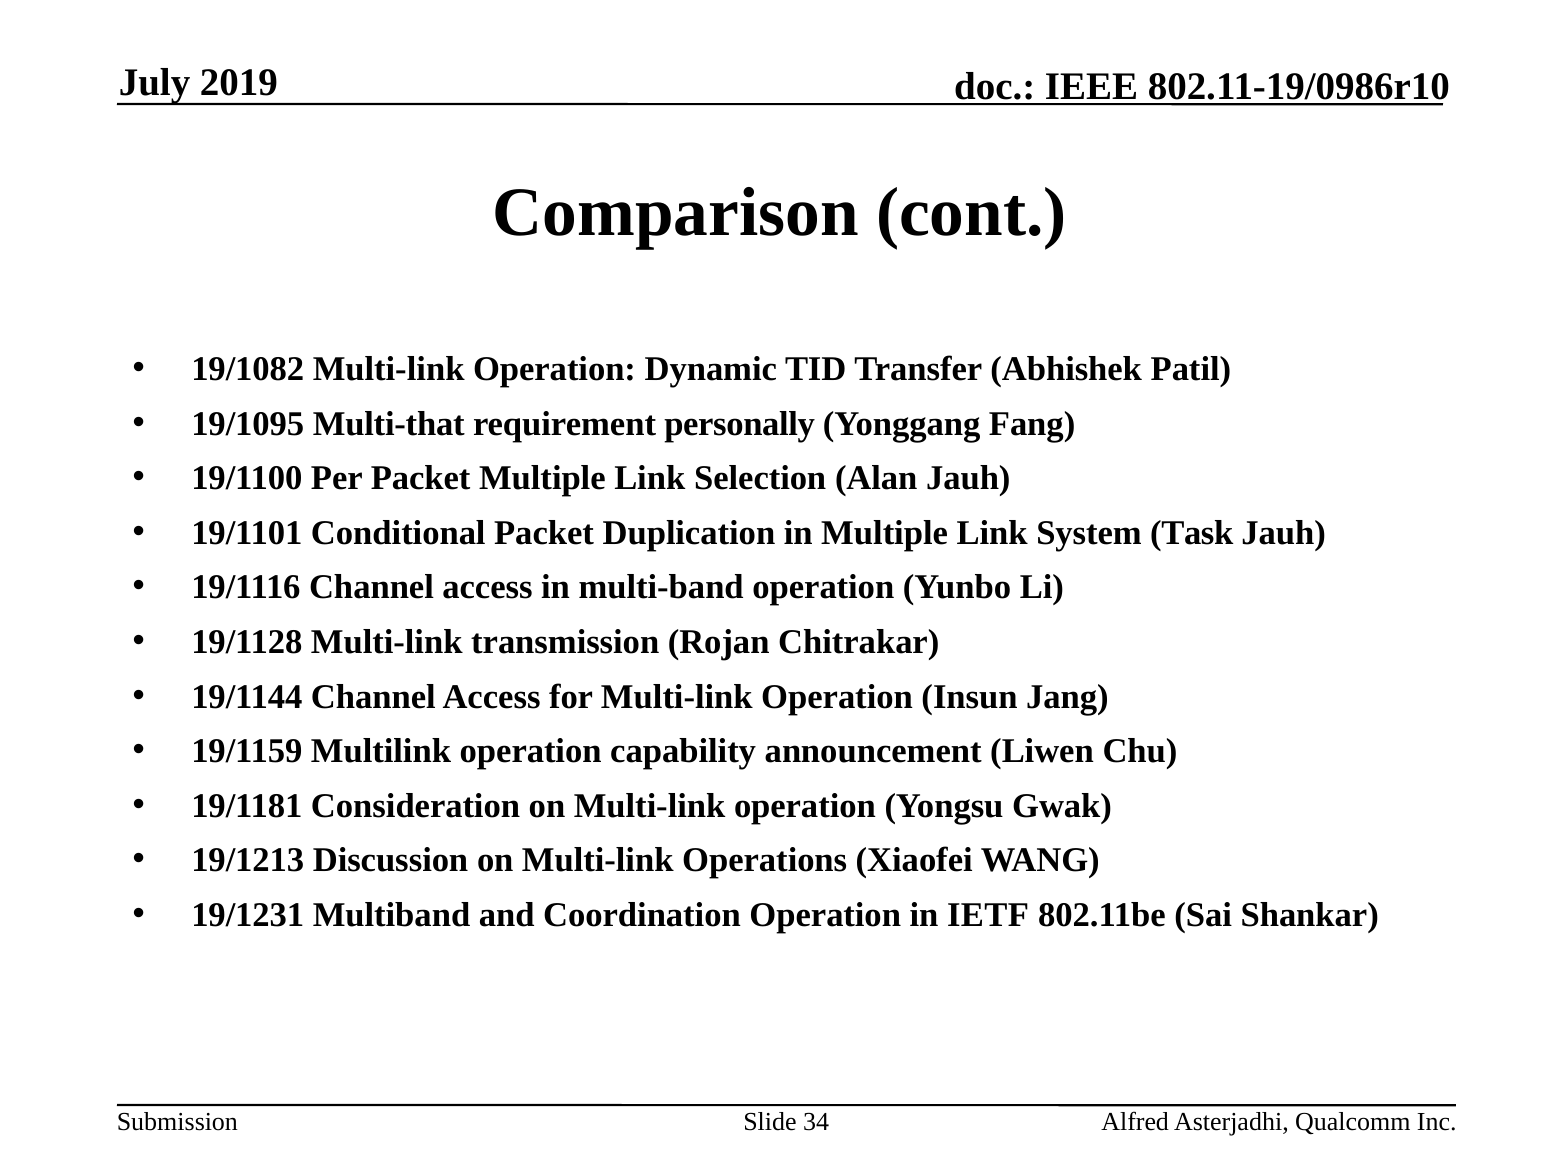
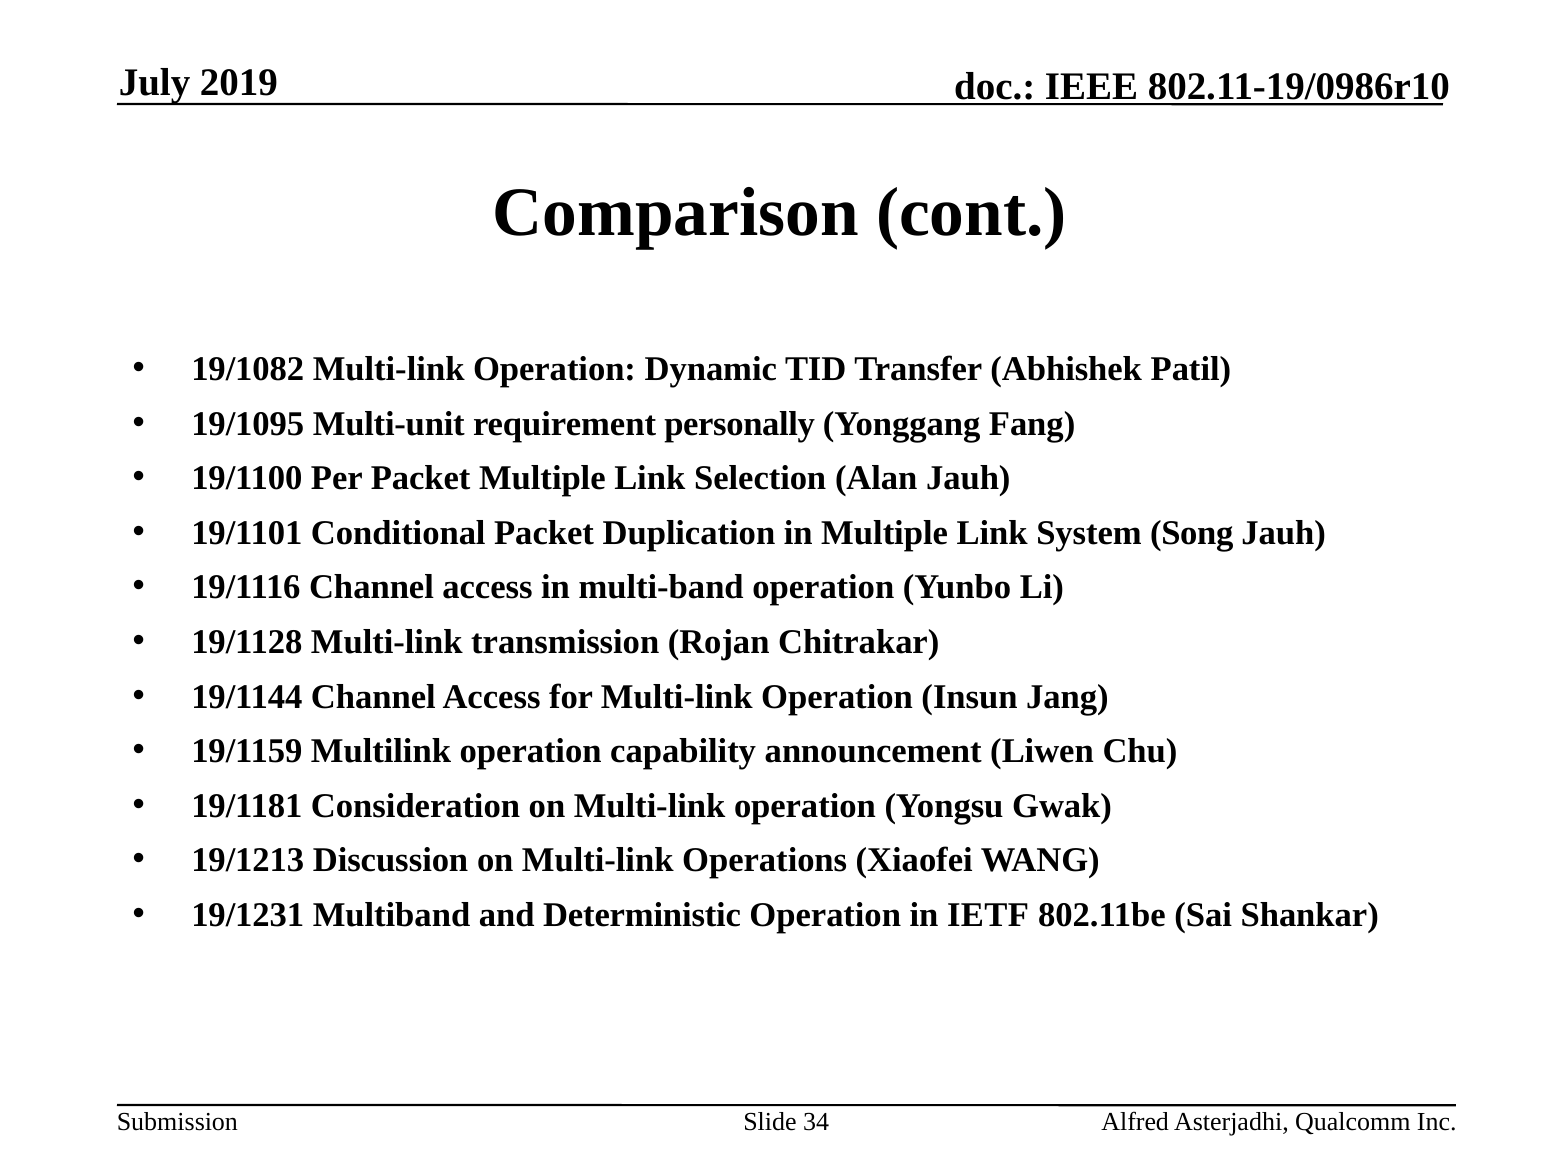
Multi-that: Multi-that -> Multi-unit (389, 424)
Task: Task -> Song (1192, 533)
Coordination: Coordination -> Deterministic (642, 915)
